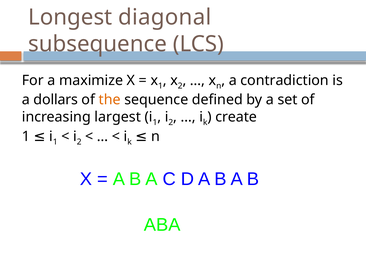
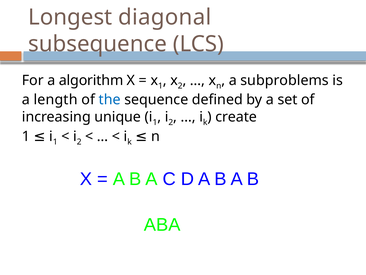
maximize: maximize -> algorithm (91, 80)
contradiction: contradiction -> subproblems (285, 80)
dollars: dollars -> length (56, 100)
the colour: orange -> blue (110, 100)
largest: largest -> unique (118, 117)
